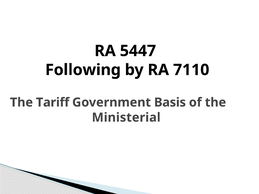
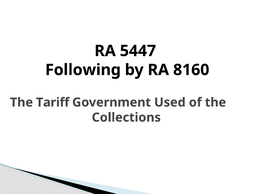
7110: 7110 -> 8160 (191, 70)
Basis: Basis -> Used (170, 103)
Ministerial: Ministerial -> Collections (126, 118)
